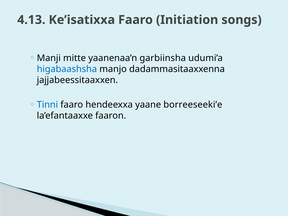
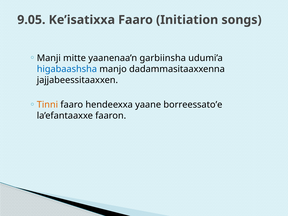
4.13: 4.13 -> 9.05 (31, 20)
Tinni colour: blue -> orange (47, 105)
borreeseeki’e: borreeseeki’e -> borreessato’e (193, 105)
